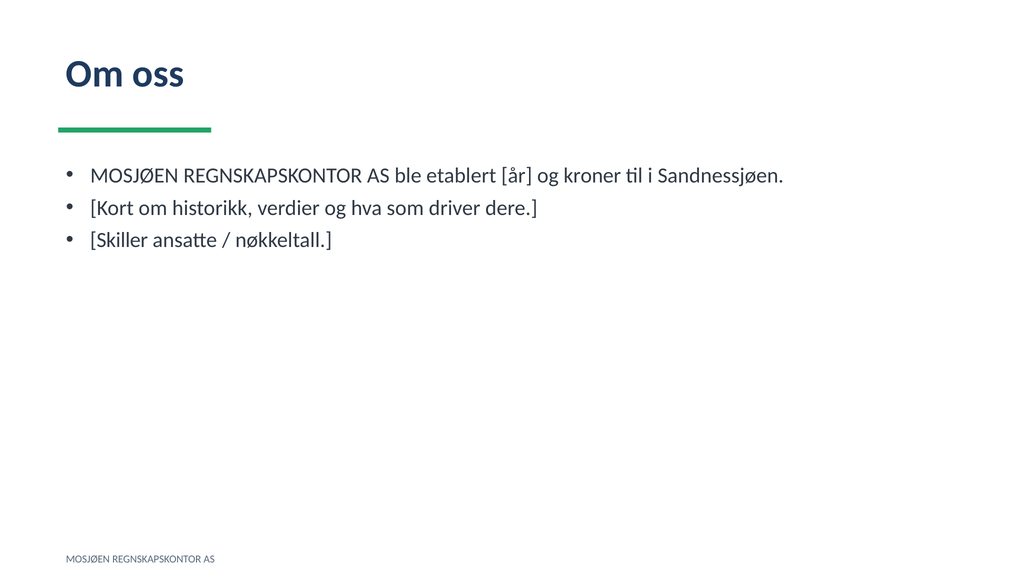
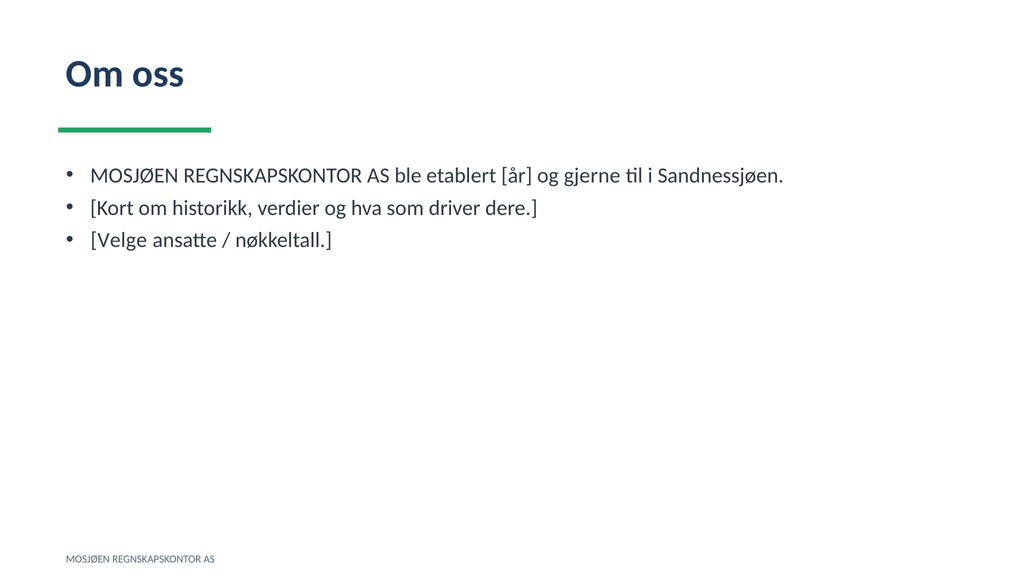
kroner: kroner -> gjerne (592, 175)
Skiller: Skiller -> Velge (119, 240)
